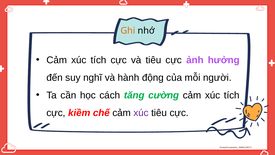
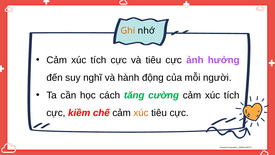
xúc colour: purple -> orange (141, 113)
